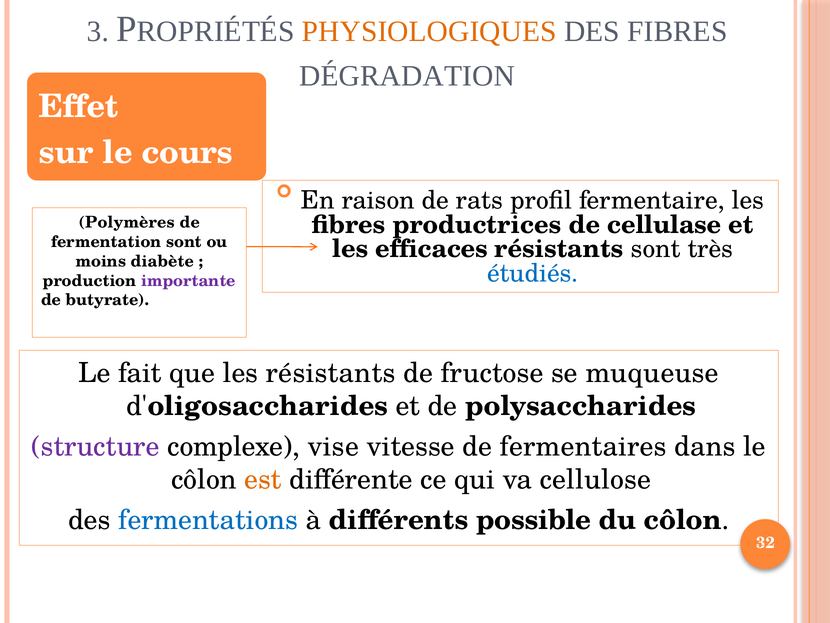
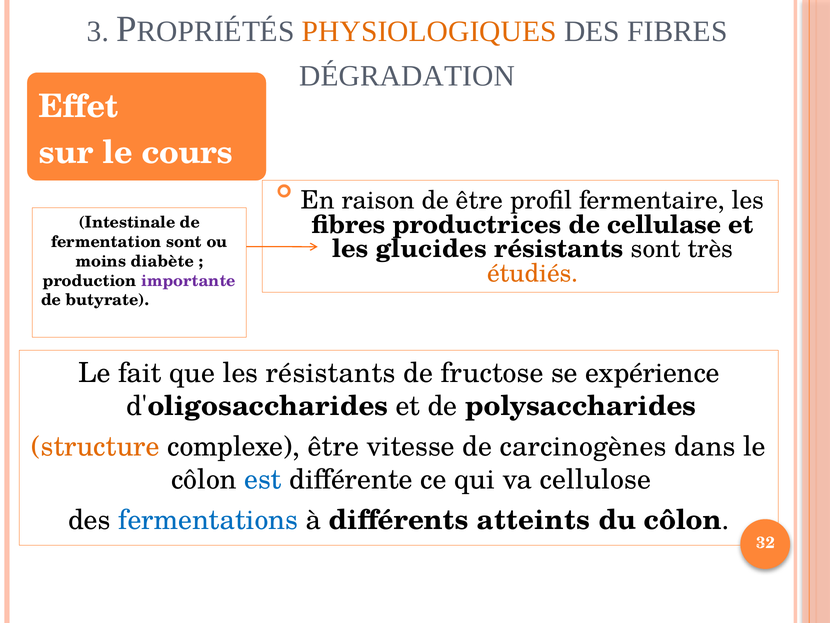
de rats: rats -> être (479, 200)
Polymères: Polymères -> Intestinale (127, 222)
efficaces: efficaces -> glucides (431, 249)
étudiés colour: blue -> orange (533, 273)
muqueuse: muqueuse -> expérience (652, 373)
structure colour: purple -> orange (96, 446)
complexe vise: vise -> être (333, 446)
fermentaires: fermentaires -> carcinogènes (583, 446)
est colour: orange -> blue (263, 479)
possible: possible -> atteints (533, 519)
